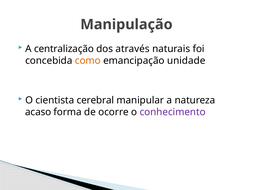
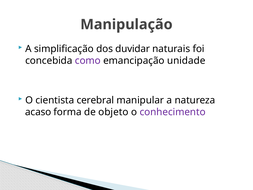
centralização: centralização -> simplificação (64, 49)
através: através -> duvidar (133, 49)
como colour: orange -> purple (88, 61)
ocorre: ocorre -> objeto (113, 112)
